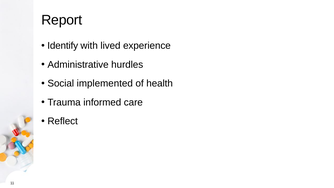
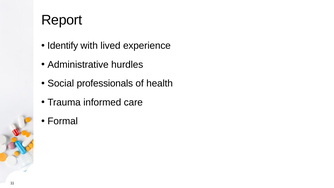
implemented: implemented -> professionals (105, 83)
Reflect: Reflect -> Formal (63, 121)
